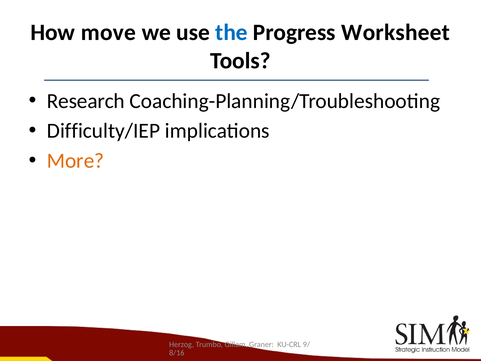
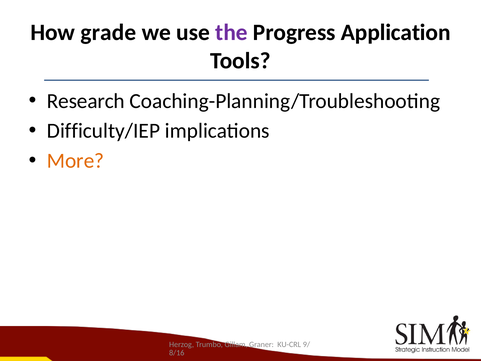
move: move -> grade (108, 33)
the colour: blue -> purple (231, 33)
Worksheet: Worksheet -> Application (396, 33)
